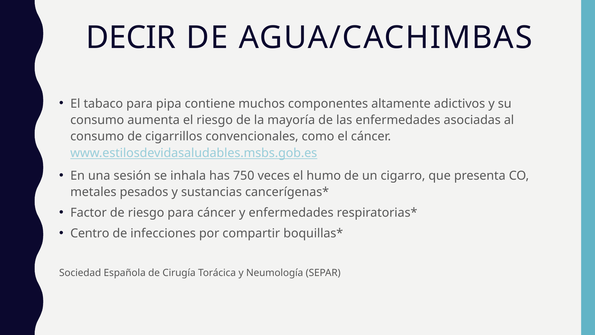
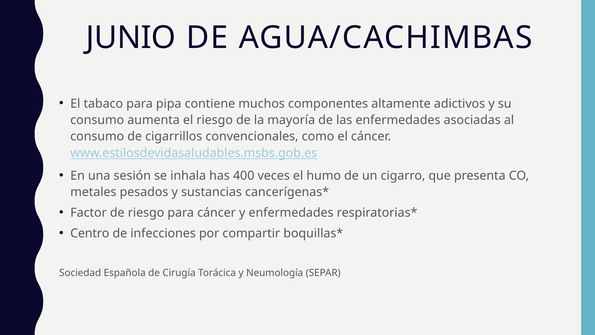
DECIR: DECIR -> JUNIO (131, 38)
750: 750 -> 400 (244, 176)
